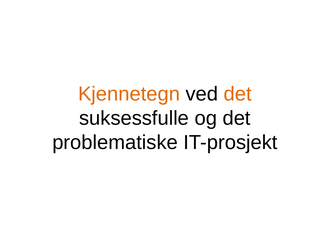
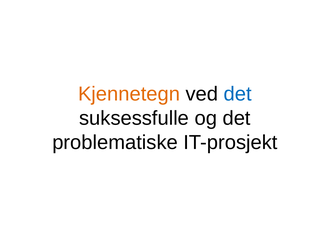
det colour: orange -> blue (238, 94)
